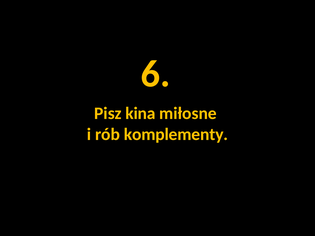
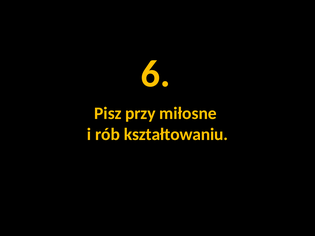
kina: kina -> przy (140, 113)
komplementy: komplementy -> kształtowaniu (176, 134)
